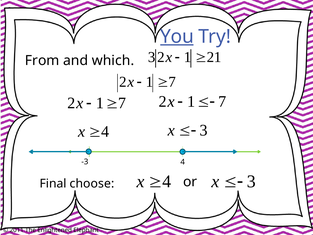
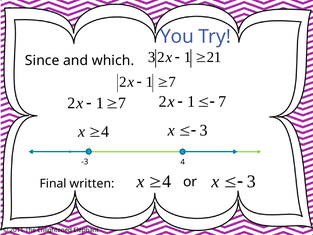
You underline: present -> none (177, 37)
From: From -> Since (42, 60)
choose: choose -> written (92, 183)
